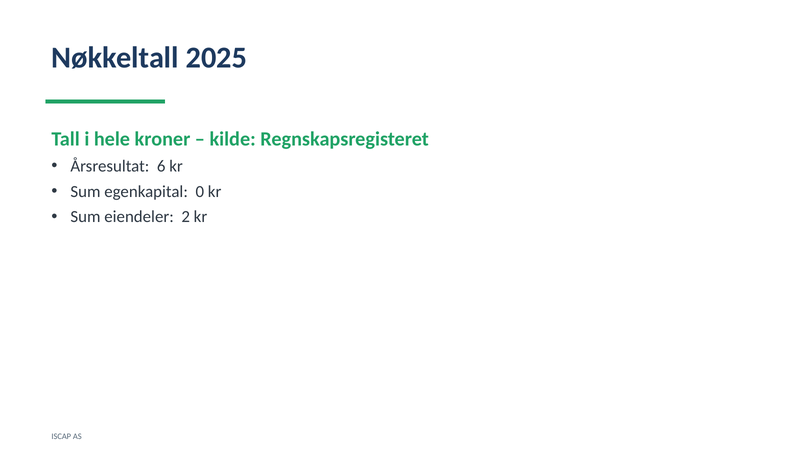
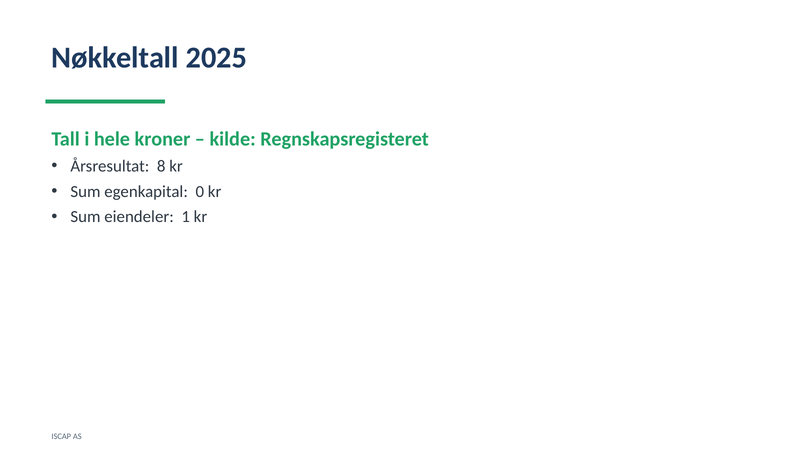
6: 6 -> 8 (161, 166)
2: 2 -> 1 (186, 217)
